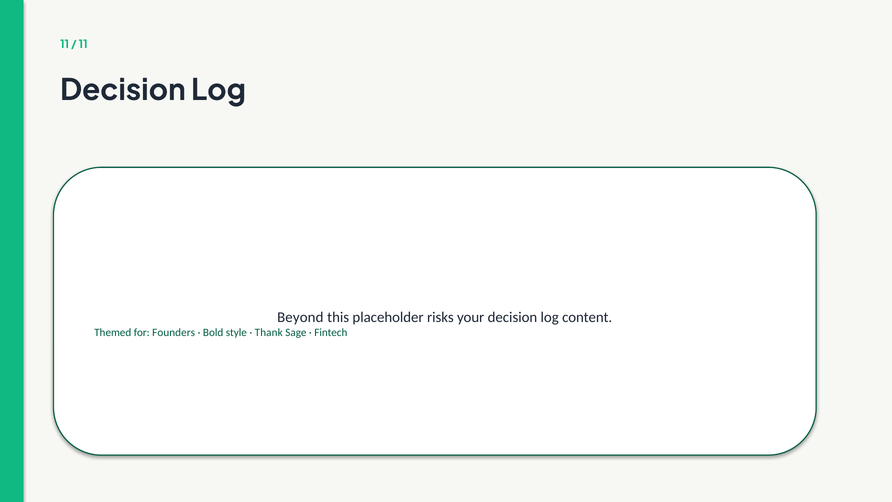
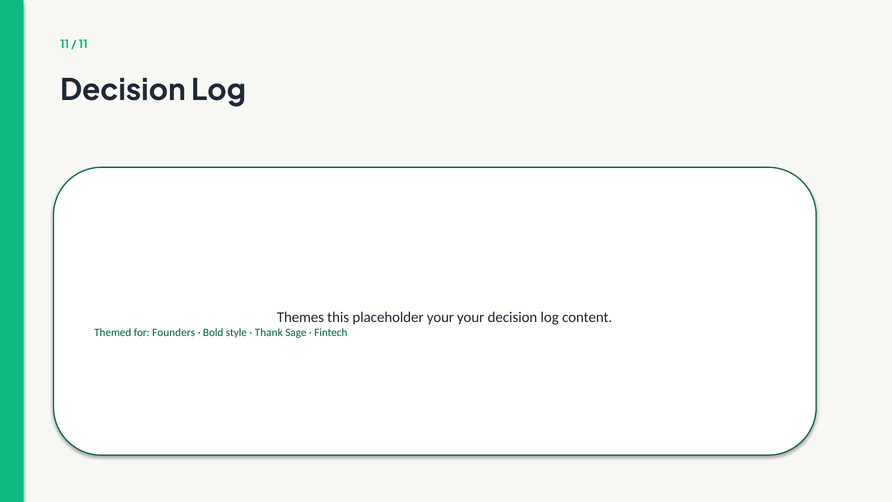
Beyond: Beyond -> Themes (300, 317)
placeholder risks: risks -> your (440, 317)
